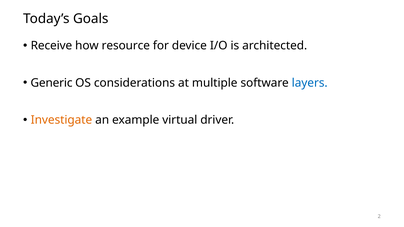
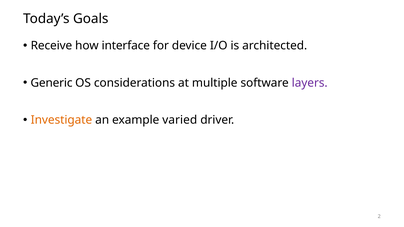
resource: resource -> interface (126, 46)
layers colour: blue -> purple (310, 83)
virtual: virtual -> varied (180, 120)
